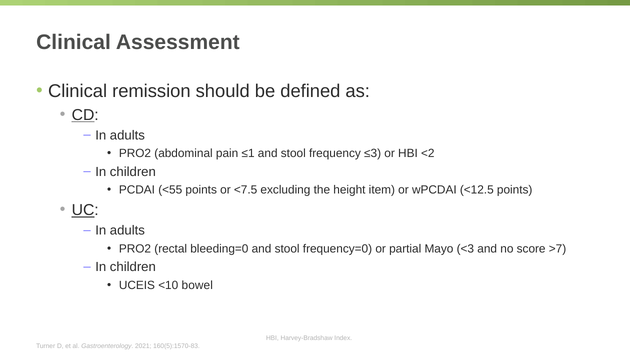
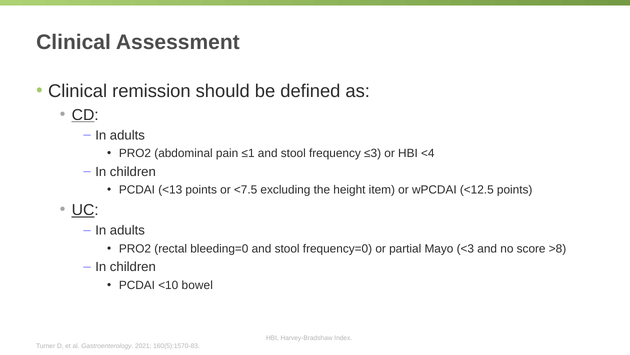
<2: <2 -> <4 (428, 153)
<55: <55 -> <13 (170, 190)
>7: >7 -> >8 (557, 248)
UCEIS: UCEIS -> PCDAI (137, 285)
